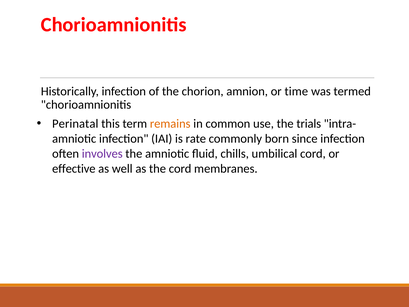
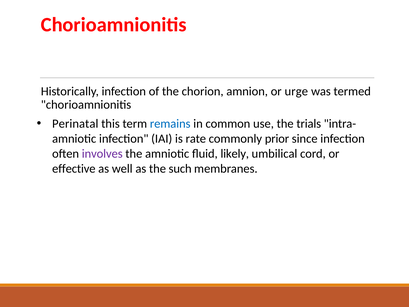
time: time -> urge (296, 91)
remains colour: orange -> blue (170, 124)
born: born -> prior (277, 139)
chills: chills -> likely (235, 154)
the cord: cord -> such (180, 169)
